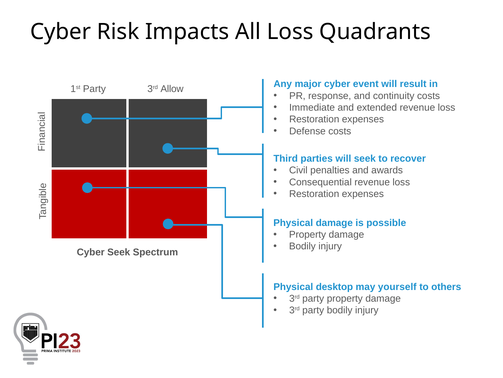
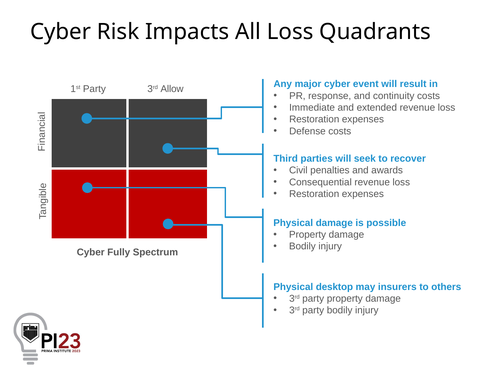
Cyber Seek: Seek -> Fully (119, 252)
yourself: yourself -> insurers (397, 286)
